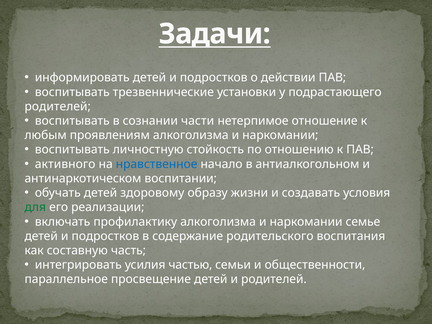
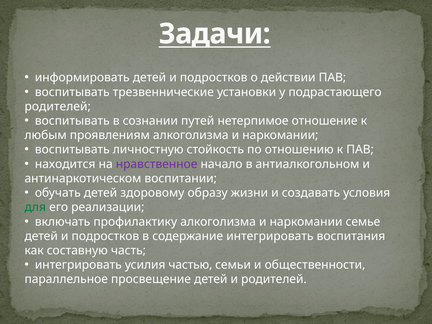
части: части -> путей (198, 121)
активного: активного -> находится (65, 164)
нравственное colour: blue -> purple (157, 164)
содержание родительского: родительского -> интегрировать (270, 236)
